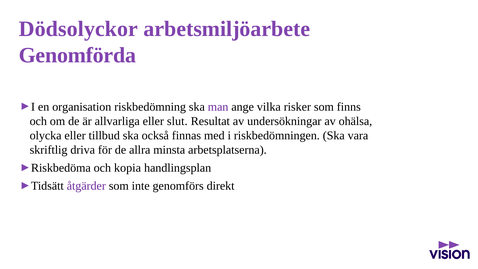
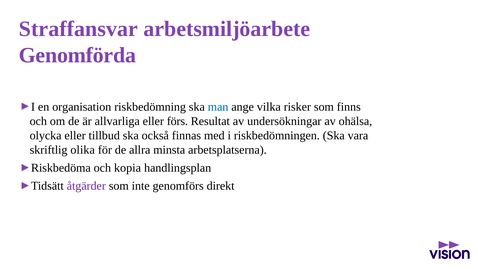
Dödsolyckor: Dödsolyckor -> Straffansvar (78, 29)
man colour: purple -> blue (218, 107)
slut: slut -> förs (177, 121)
driva: driva -> olika (83, 150)
